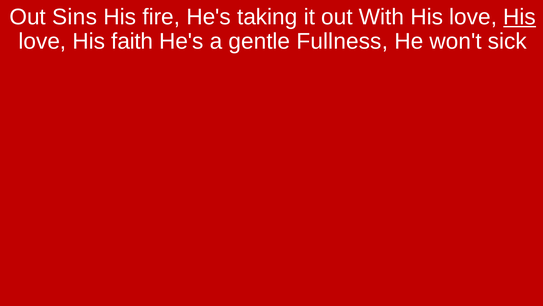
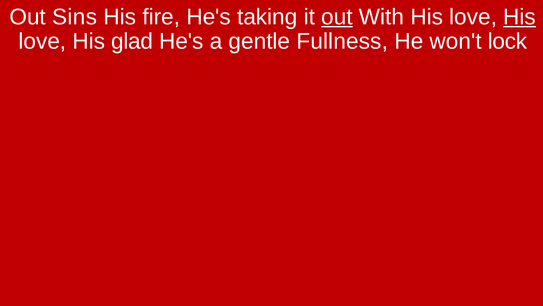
out underline: none -> present (337, 17)
faith: faith -> glad (132, 41)
sick: sick -> lock (507, 41)
